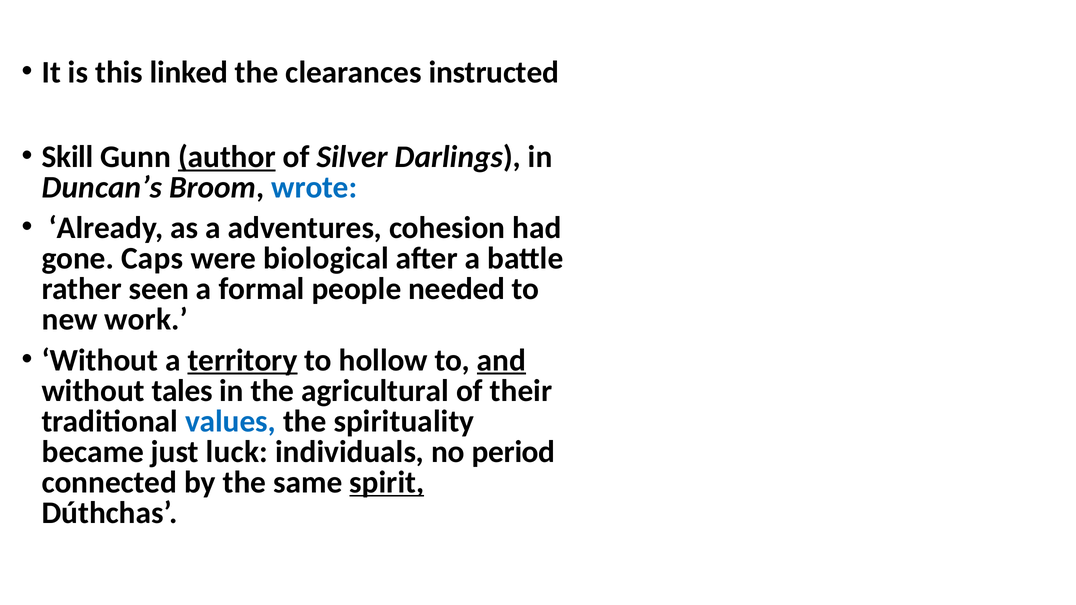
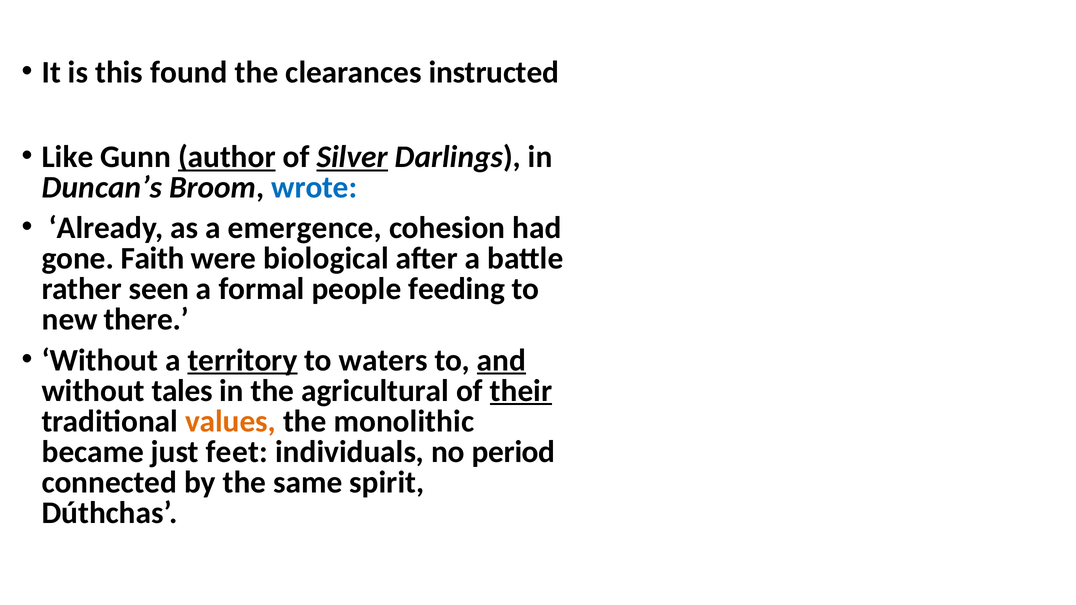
linked: linked -> found (189, 72)
Skill: Skill -> Like (68, 157)
Silver underline: none -> present (352, 157)
adventures: adventures -> emergence (305, 228)
Caps: Caps -> Faith (153, 259)
needed: needed -> feeding (457, 289)
work: work -> there (146, 320)
hollow: hollow -> waters (383, 360)
their underline: none -> present (521, 391)
values colour: blue -> orange (231, 421)
spirituality: spirituality -> monolithic (404, 421)
luck: luck -> feet (237, 452)
spirit underline: present -> none (387, 482)
